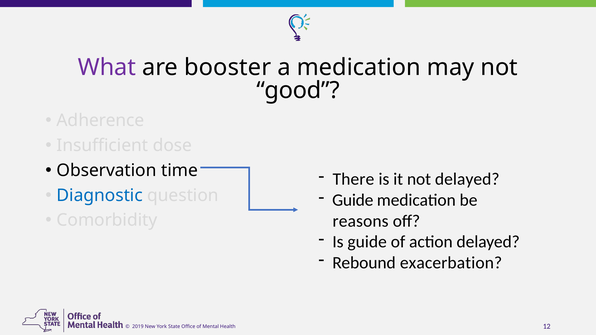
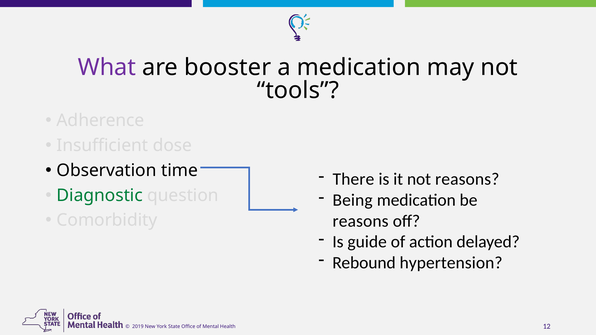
good: good -> tools (298, 90)
not delayed: delayed -> reasons (467, 179)
Diagnostic colour: blue -> green (100, 195)
Guide: Guide -> Being (353, 200)
exacerbation: exacerbation -> hypertension (451, 263)
